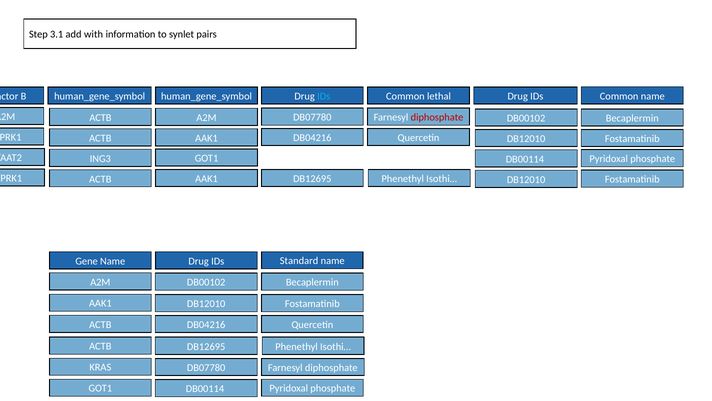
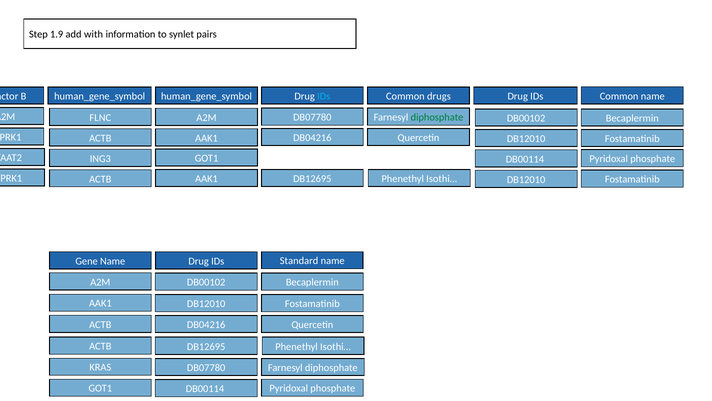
3.1: 3.1 -> 1.9 (57, 34)
lethal: lethal -> drugs (439, 96)
diphosphate colour: red -> green (437, 117)
ACTB: ACTB -> FLNC (100, 117)
